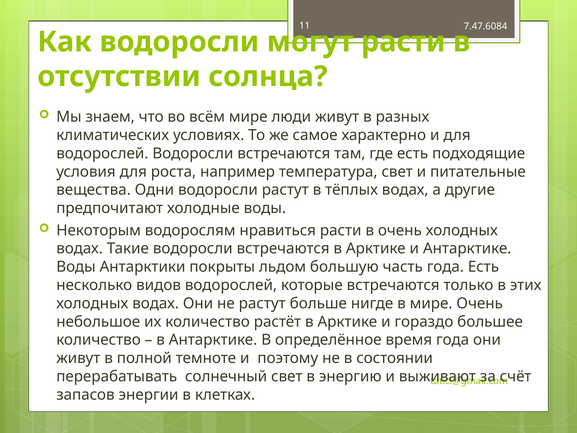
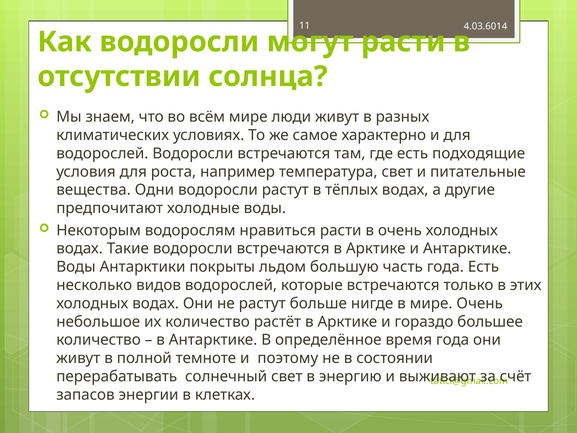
7.47.6084: 7.47.6084 -> 4.03.6014 (485, 26)
